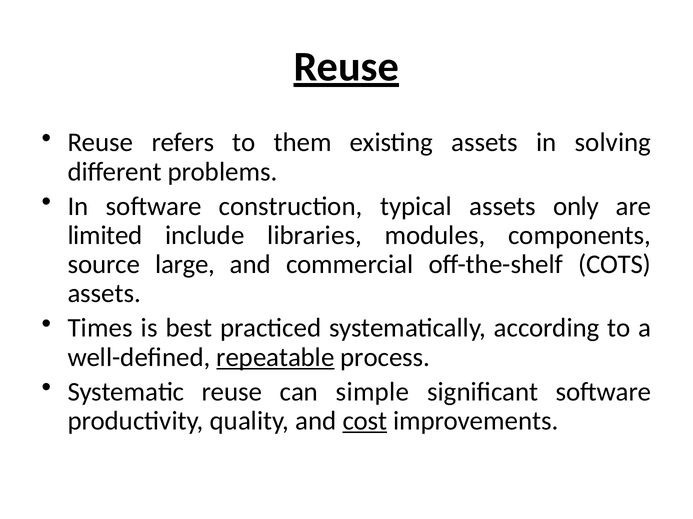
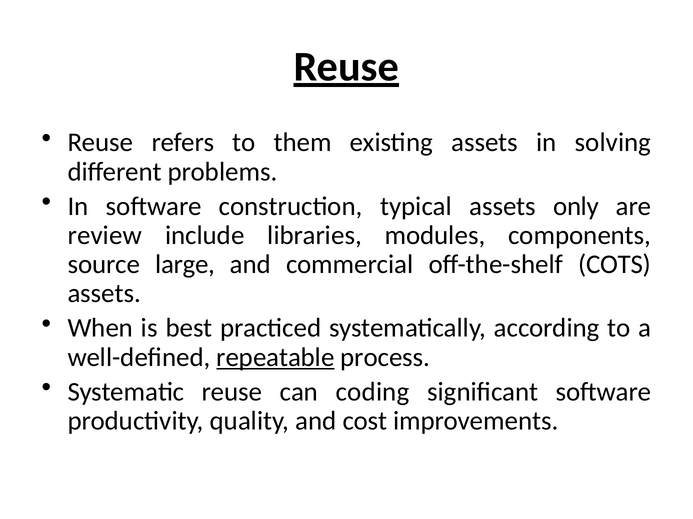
limited: limited -> review (105, 236)
Times: Times -> When (100, 329)
simple: simple -> coding (373, 392)
cost underline: present -> none (365, 421)
